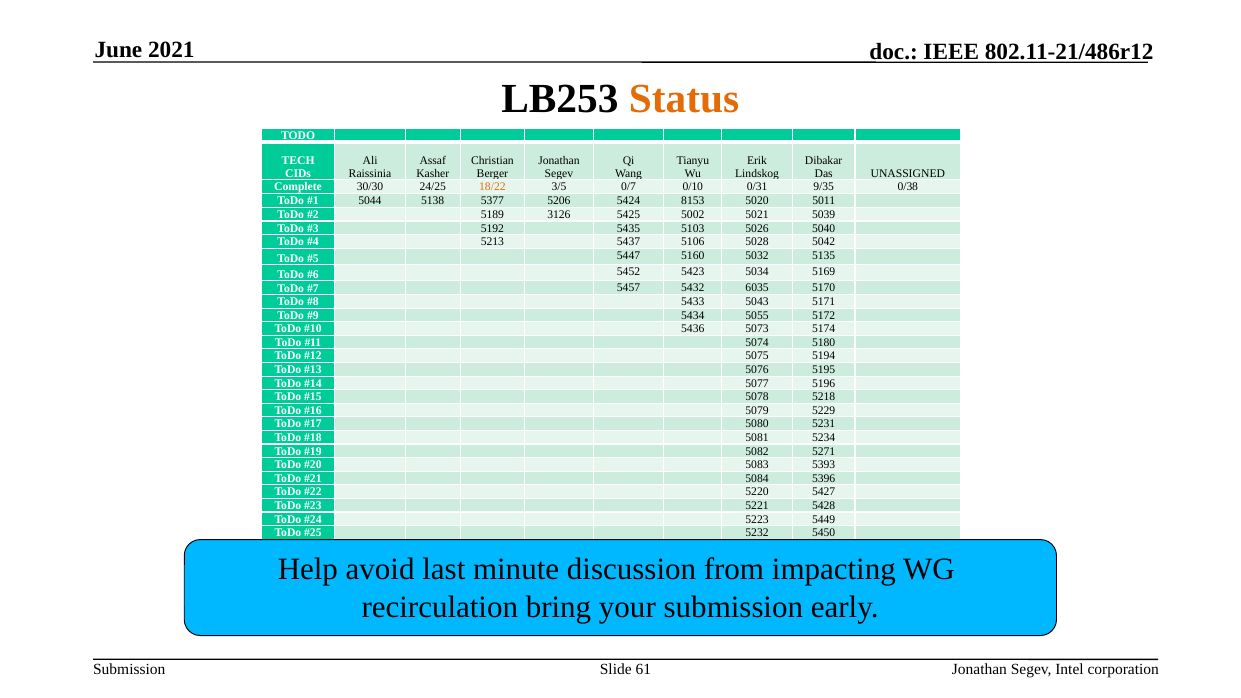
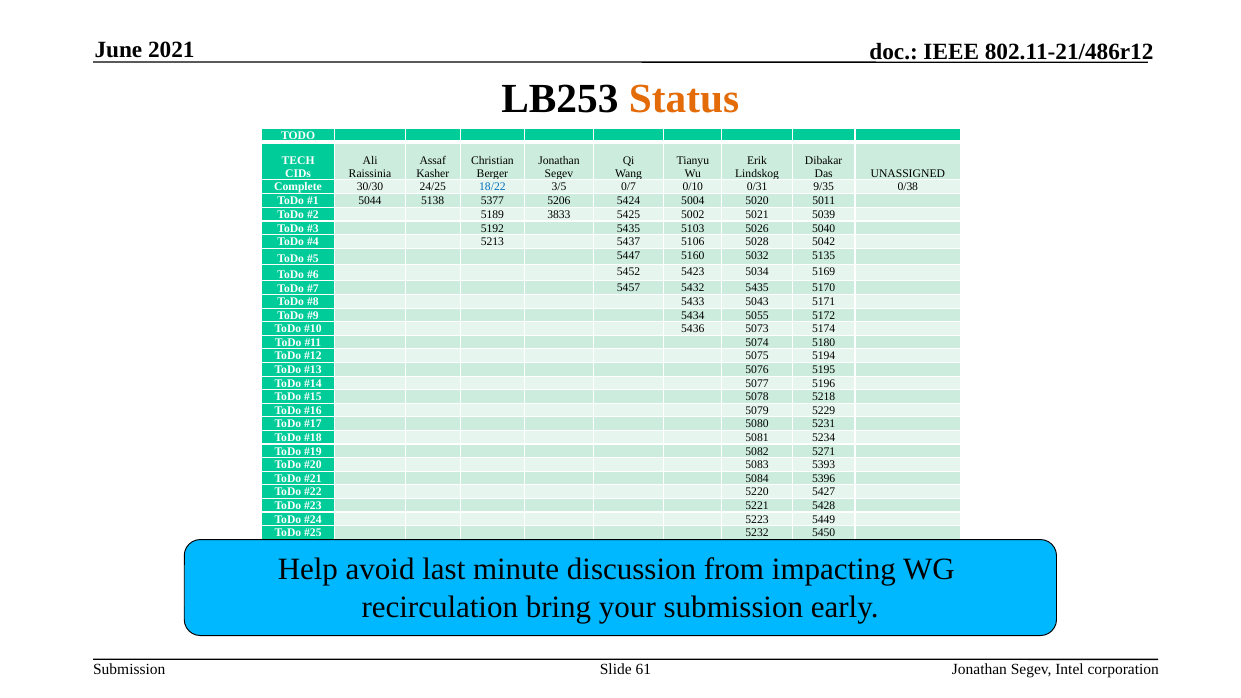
18/22 colour: orange -> blue (492, 187)
8153: 8153 -> 5004 (693, 201)
3126: 3126 -> 3833 (559, 215)
5432 6035: 6035 -> 5435 (757, 288)
